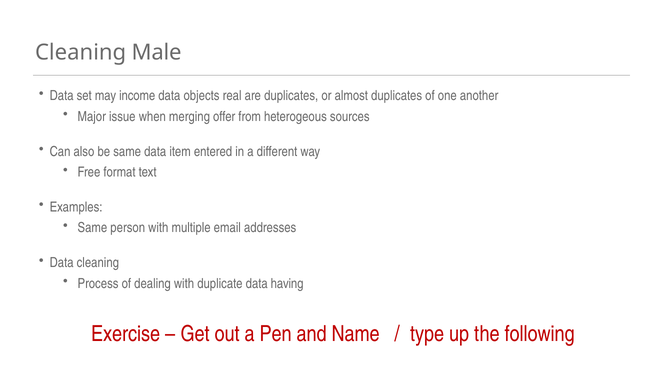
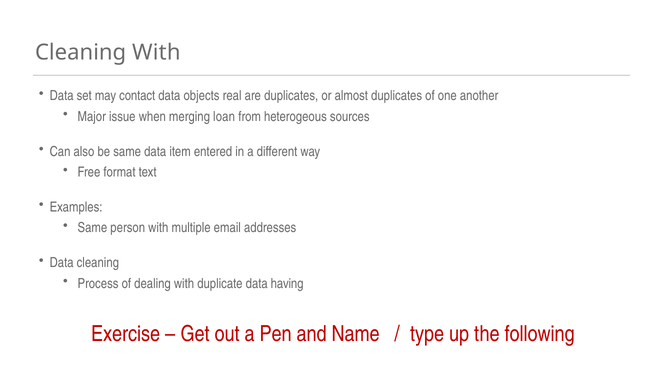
Cleaning Male: Male -> With (156, 52)
income: income -> contact (137, 96)
offer: offer -> loan (224, 117)
